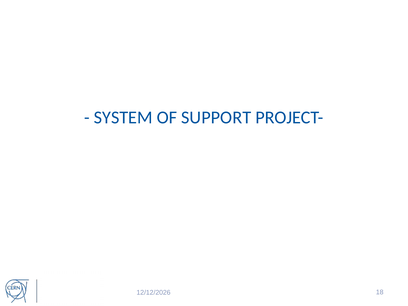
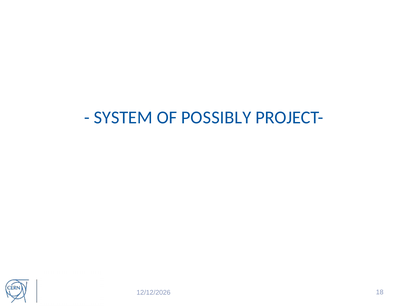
SUPPORT: SUPPORT -> POSSIBLY (216, 118)
